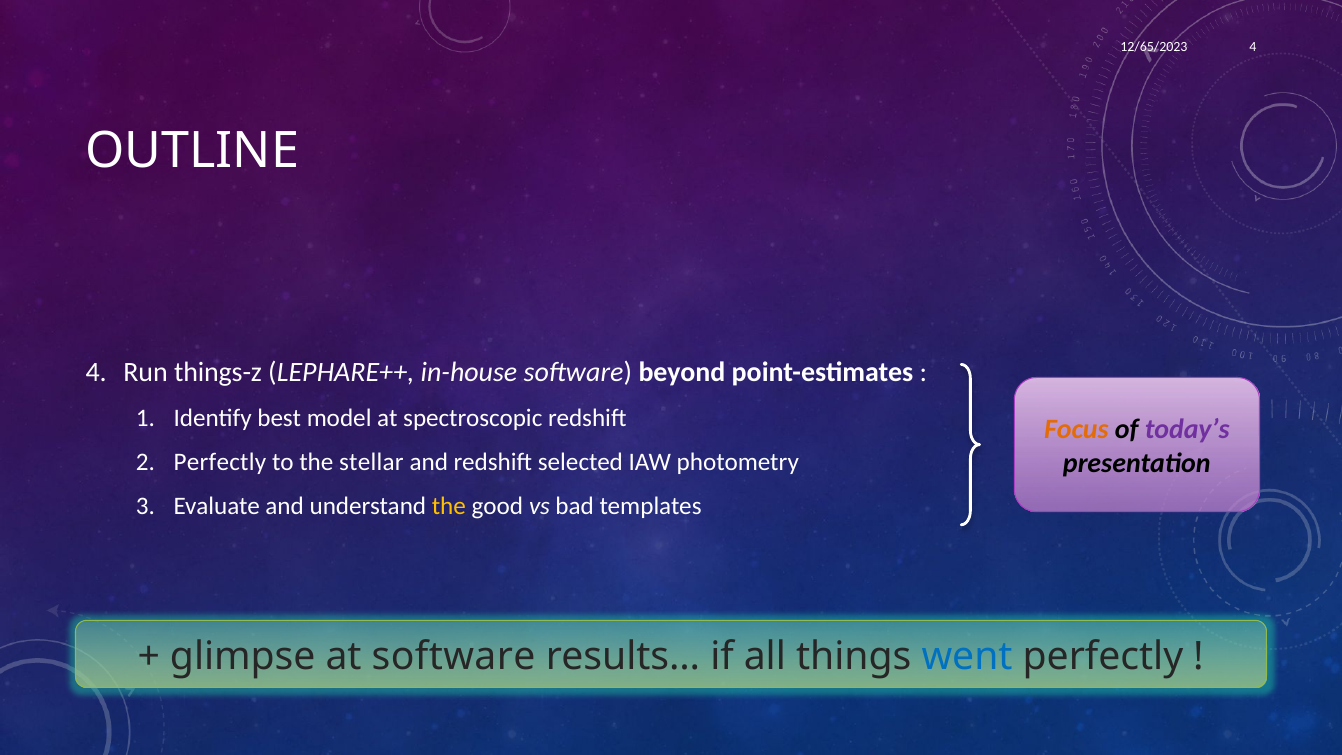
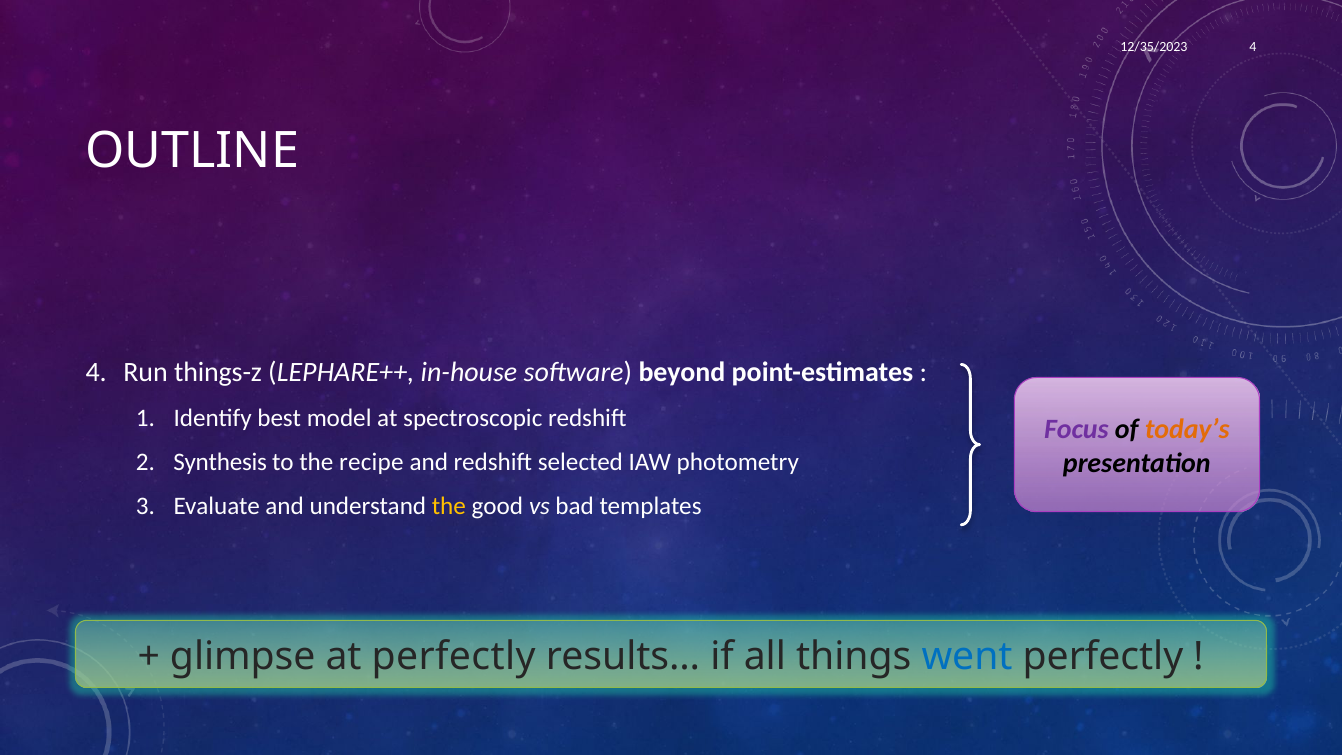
12/65/2023: 12/65/2023 -> 12/35/2023 (1154, 47)
Focus colour: orange -> purple (1076, 430)
today’s colour: purple -> orange (1187, 430)
Perfectly: Perfectly -> Synthesis (220, 462)
stellar: stellar -> recipe (371, 462)
at software: software -> perfectly (454, 656)
